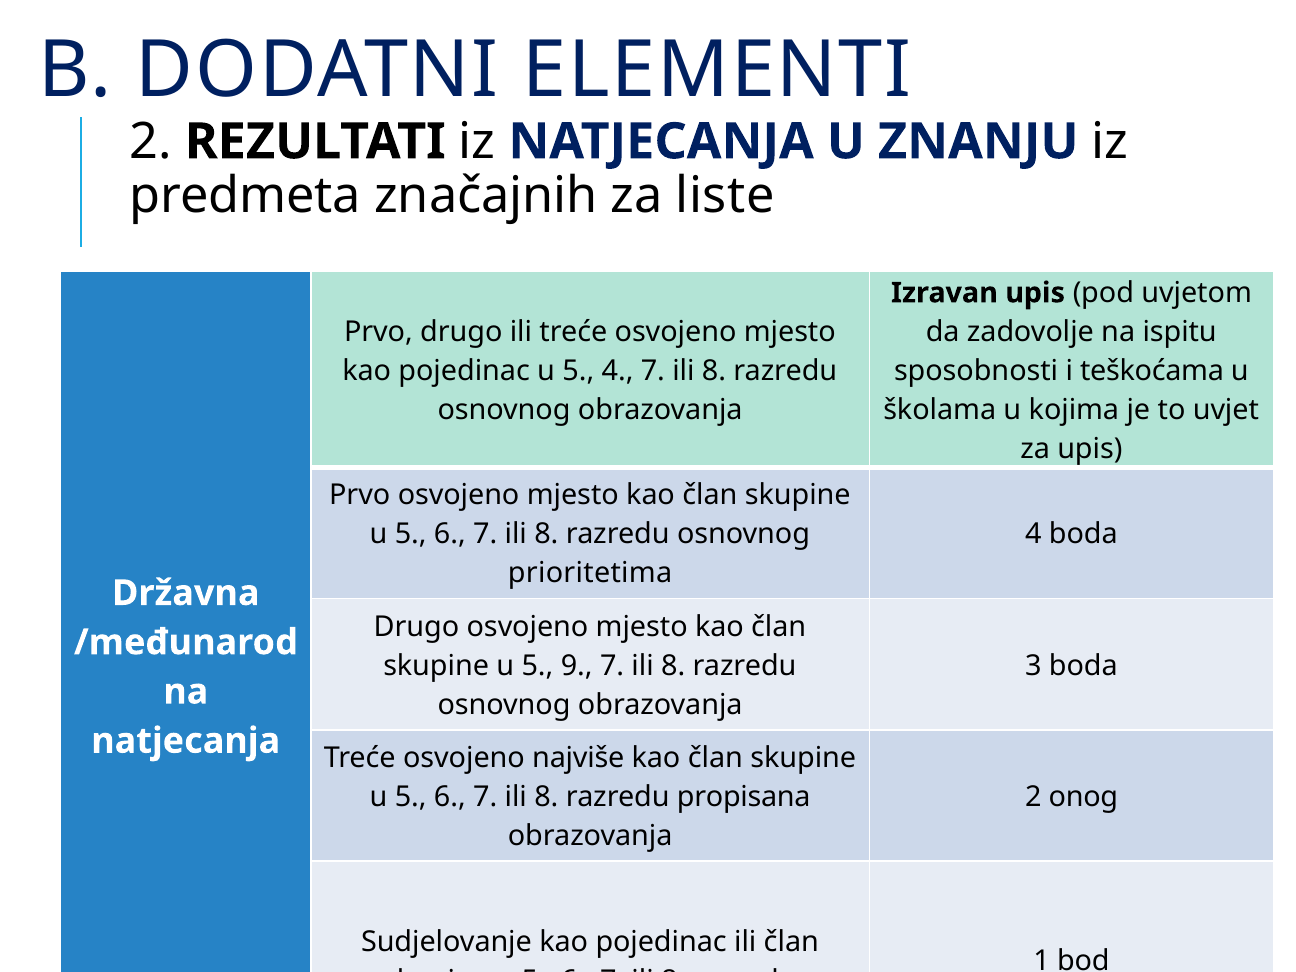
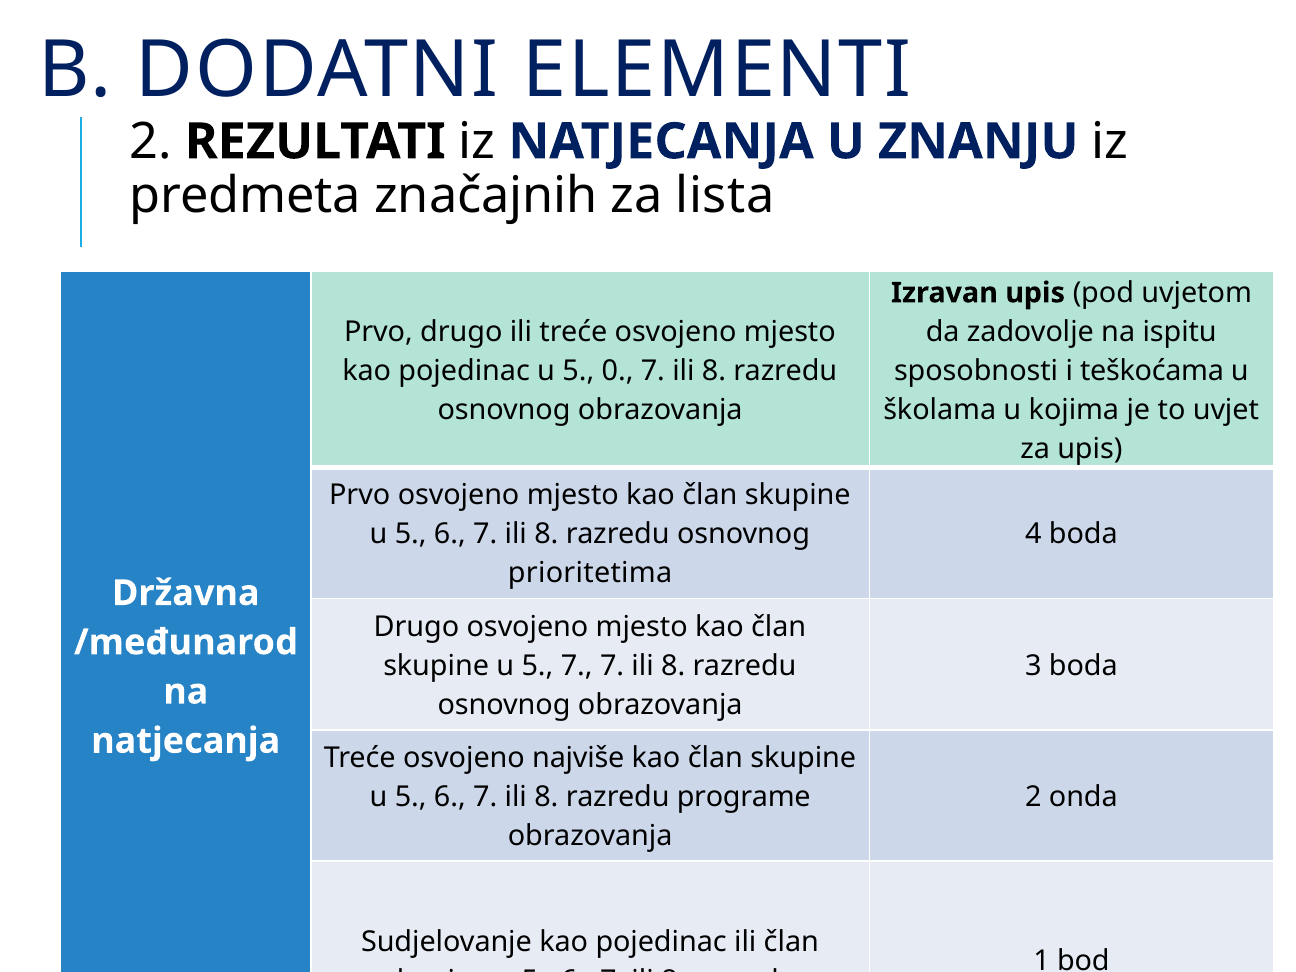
liste: liste -> lista (725, 196)
5 4: 4 -> 0 (618, 371)
5 9: 9 -> 7 (577, 666)
propisana: propisana -> programe (744, 797)
onog: onog -> onda (1083, 797)
